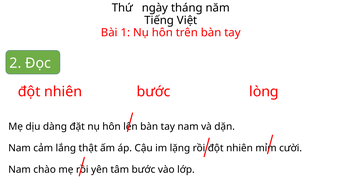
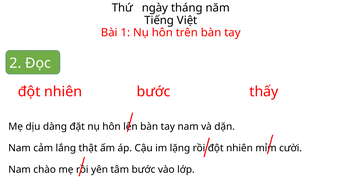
lòng: lòng -> thấy (264, 92)
